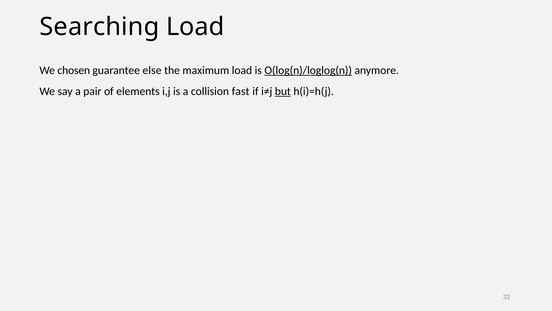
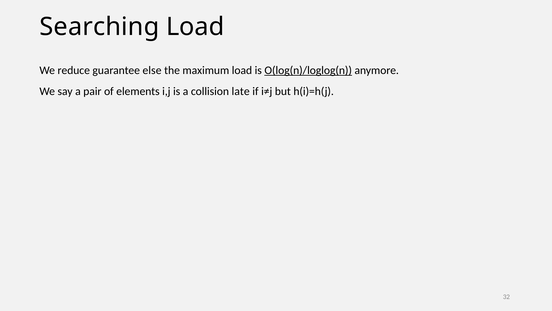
chosen: chosen -> reduce (74, 70)
fast: fast -> late (241, 91)
but underline: present -> none (283, 91)
